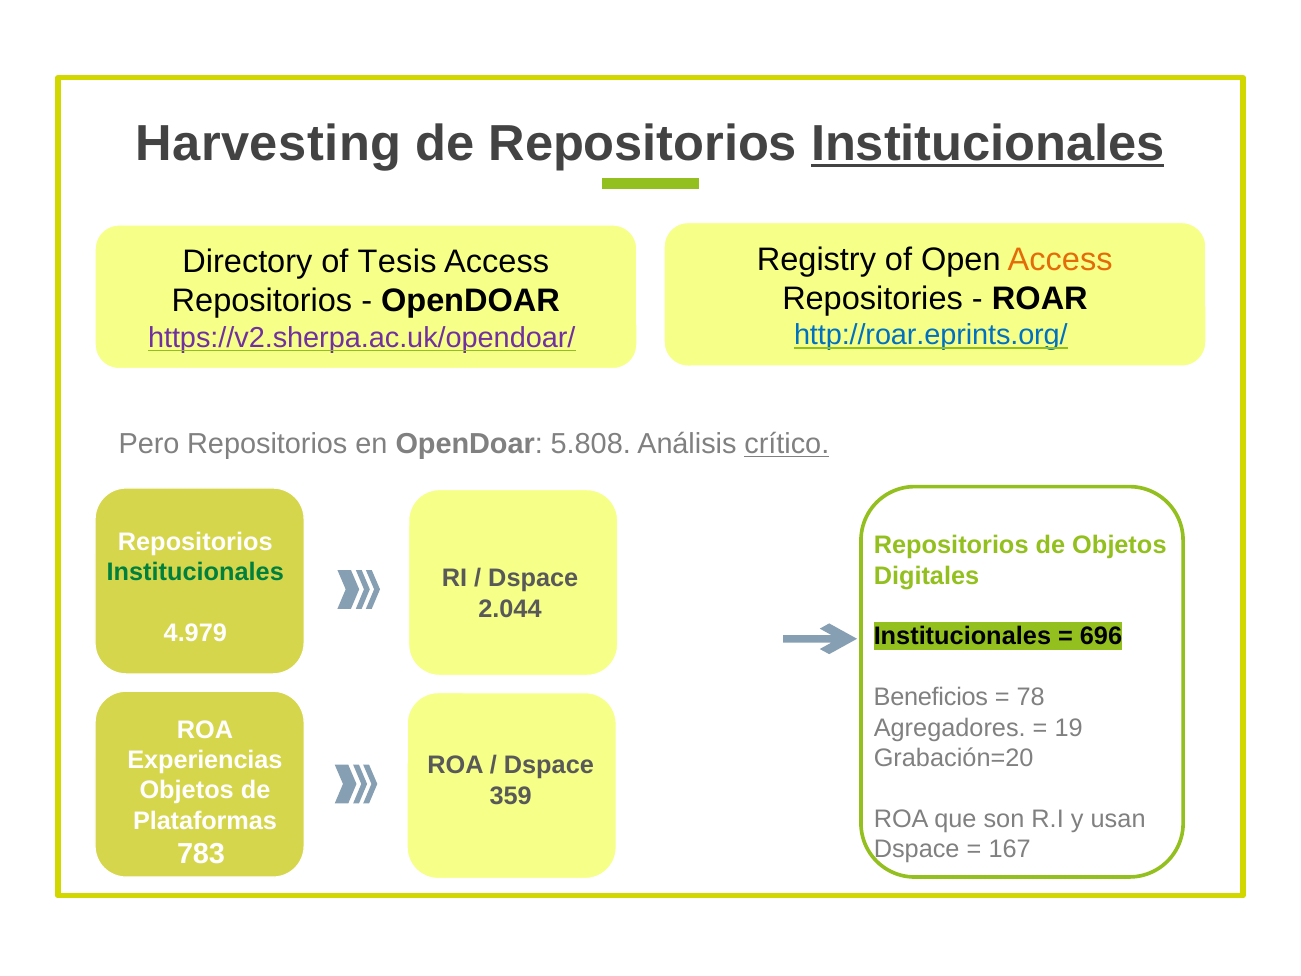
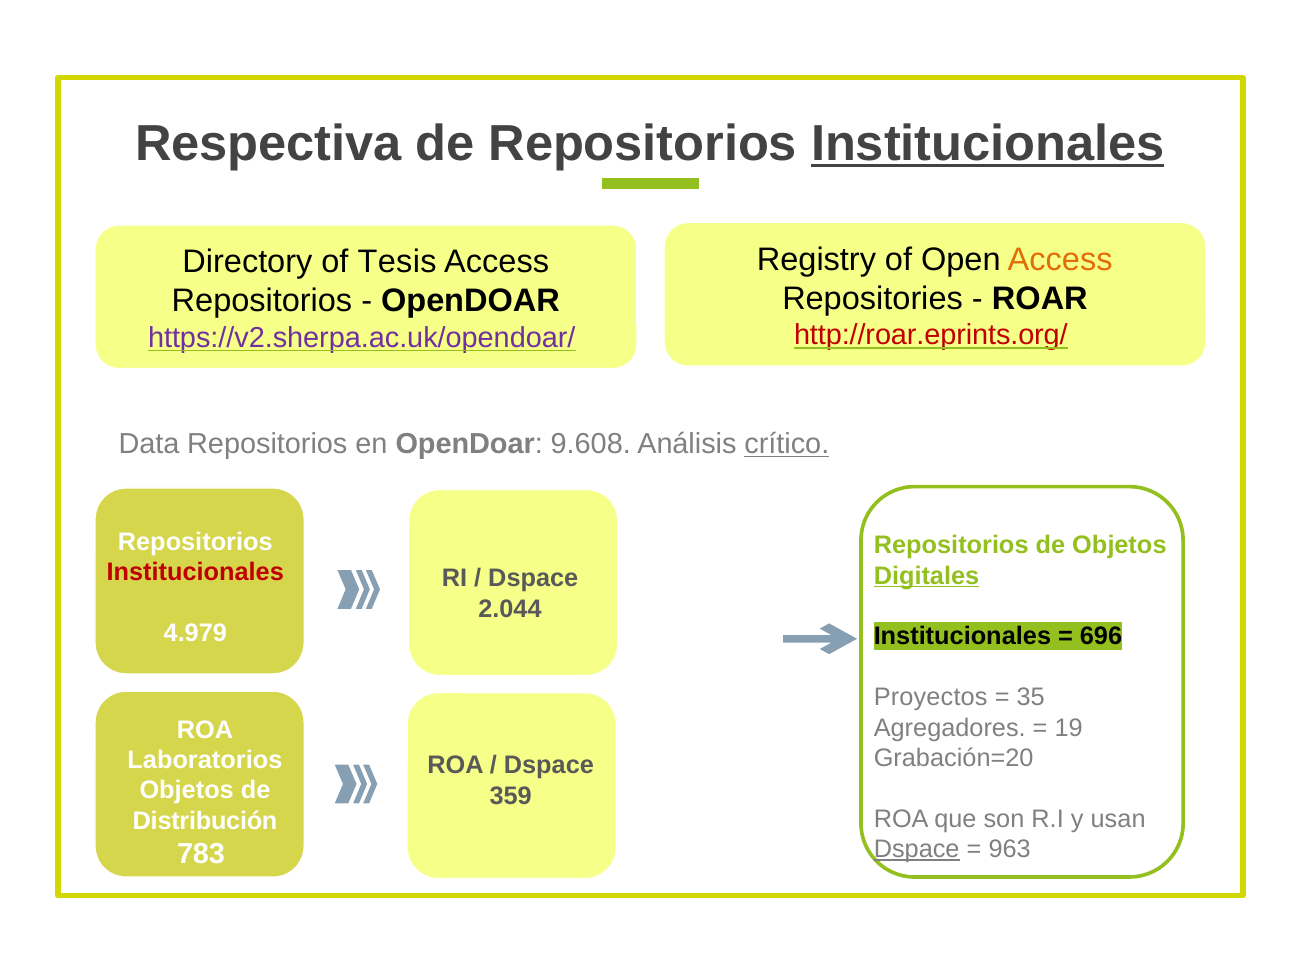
Harvesting: Harvesting -> Respectiva (269, 143)
http://roar.eprints.org/ colour: blue -> red (931, 335)
Pero: Pero -> Data (149, 444)
5.808: 5.808 -> 9.608 (591, 444)
Institucionales colour: green -> red (195, 572)
Digitales underline: none -> present (926, 576)
Beneficios: Beneficios -> Proyectos (931, 697)
78: 78 -> 35 (1031, 697)
Experiencias: Experiencias -> Laboratorios (205, 760)
Plataformas: Plataformas -> Distribución (205, 821)
Dspace underline: none -> present (917, 849)
167: 167 -> 963 (1010, 849)
